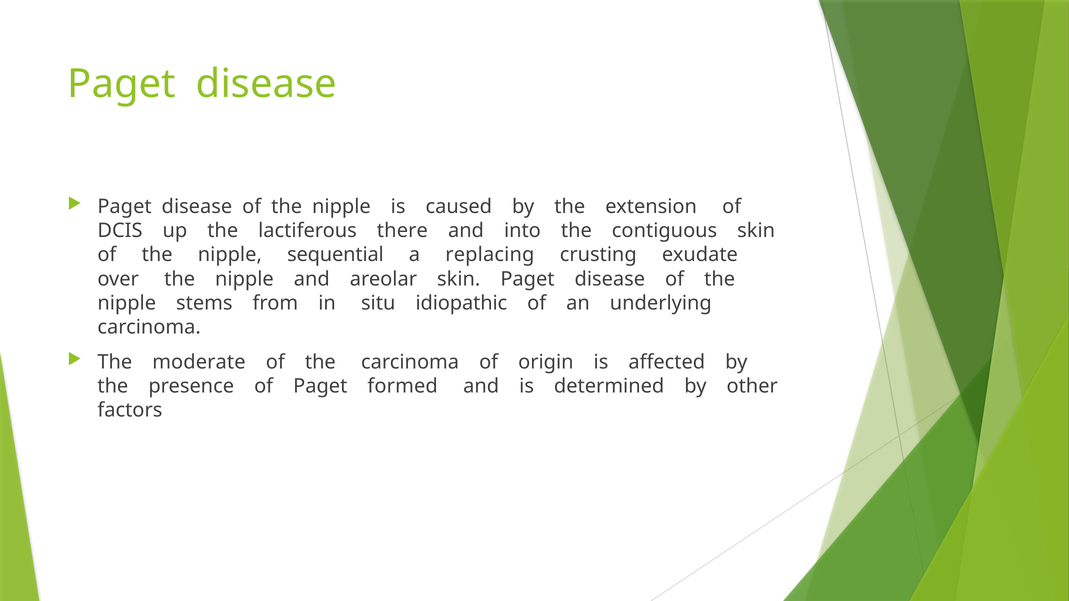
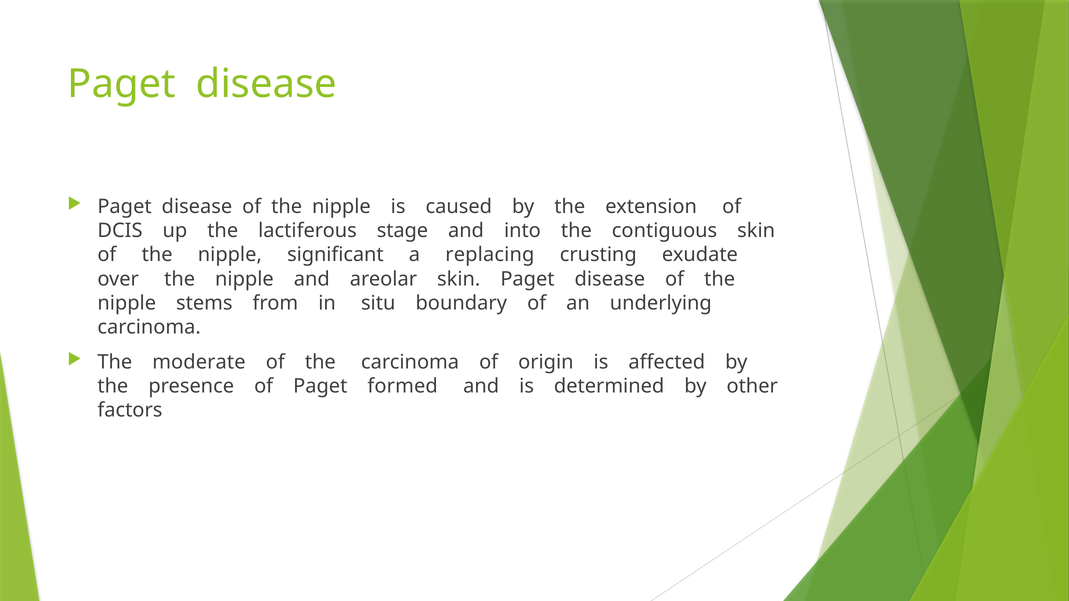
there: there -> stage (403, 231)
sequential: sequential -> significant (335, 255)
idiopathic: idiopathic -> boundary (461, 303)
